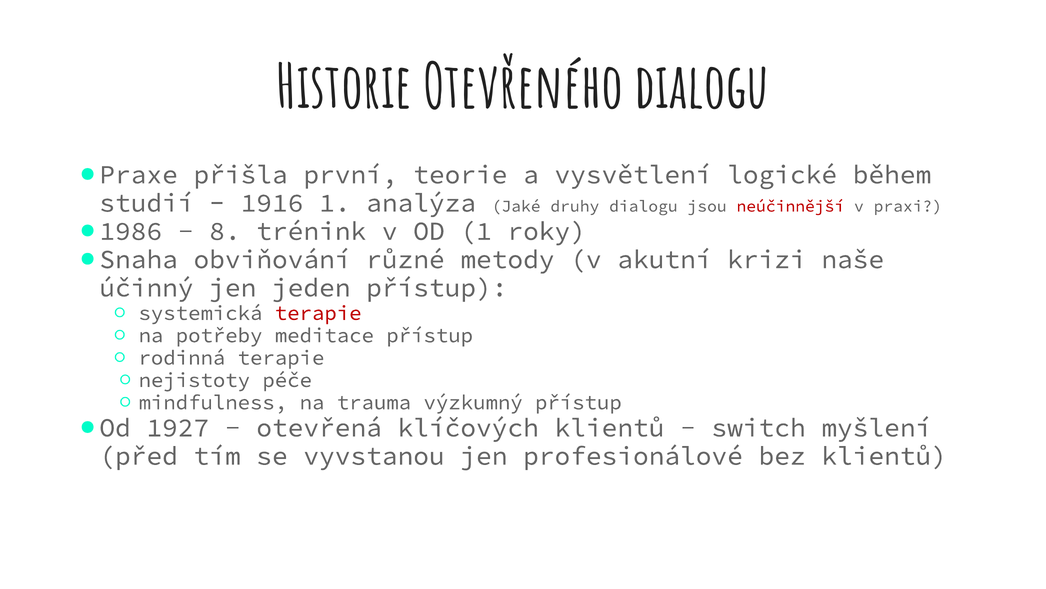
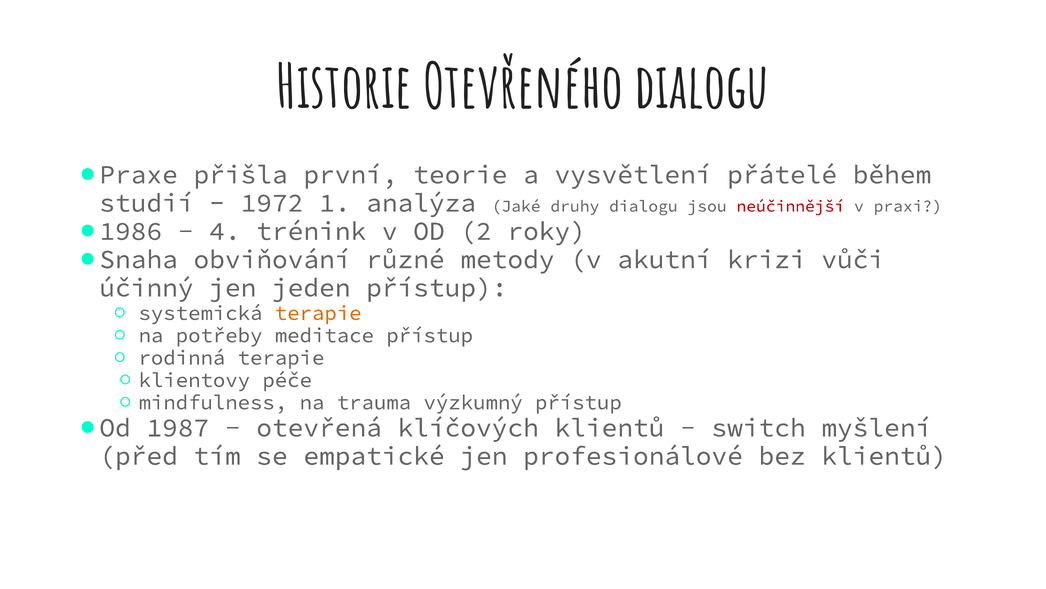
logické: logické -> přátelé (782, 175)
1916: 1916 -> 1972 (272, 203)
8: 8 -> 4 (225, 231)
OD 1: 1 -> 2 (476, 231)
naše: naše -> vůči (853, 259)
terapie colour: red -> orange (318, 313)
nejistoty: nejistoty -> klientovy (194, 380)
1927: 1927 -> 1987 (178, 427)
vyvstanou: vyvstanou -> empatické (374, 456)
